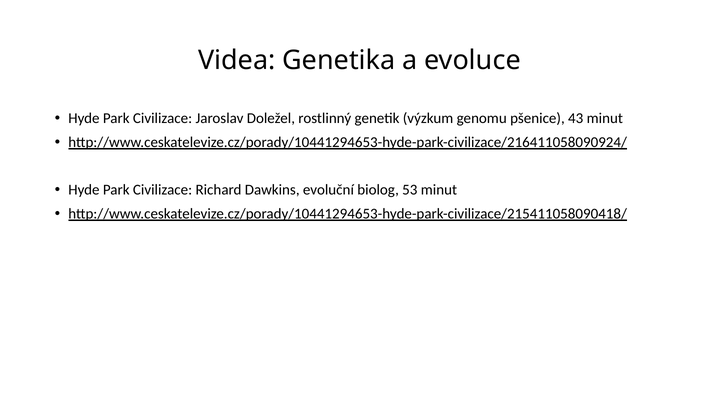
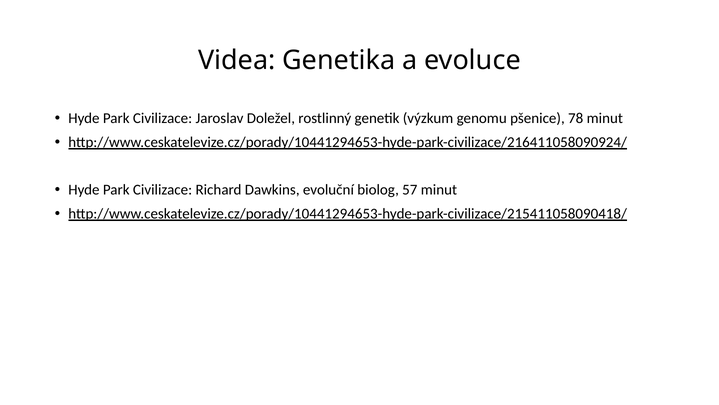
43: 43 -> 78 (576, 118)
53: 53 -> 57 (410, 190)
